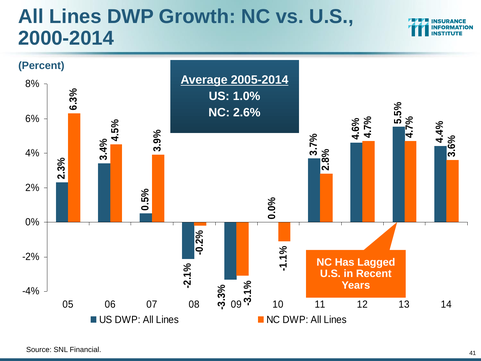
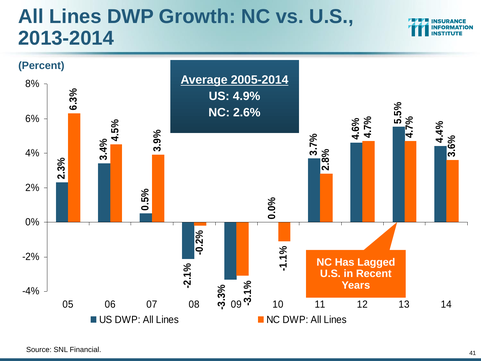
2000-2014: 2000-2014 -> 2013-2014 (66, 38)
1.0%: 1.0% -> 4.9% (247, 96)
